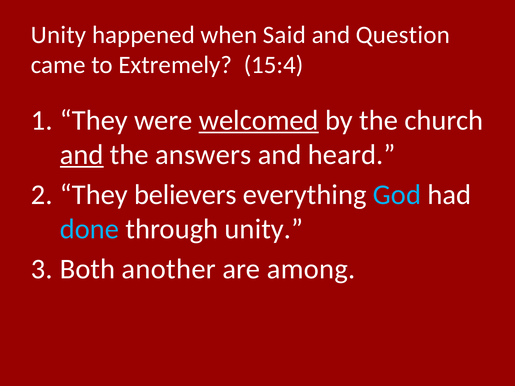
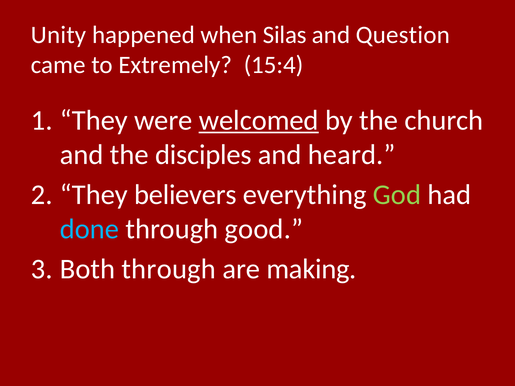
Said: Said -> Silas (285, 35)
and underline: present -> none (82, 155)
answers: answers -> disciples (203, 155)
God colour: light blue -> light green (397, 195)
through unity: unity -> good (264, 229)
Both another: another -> through (169, 269)
among: among -> making (311, 269)
